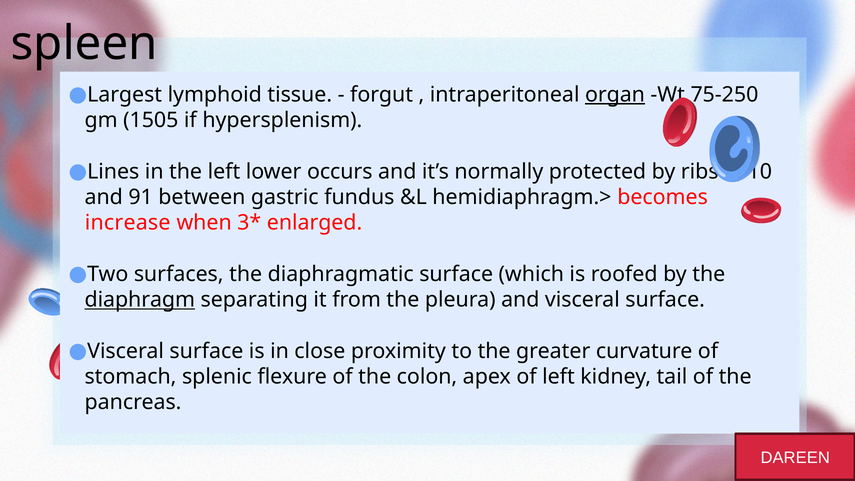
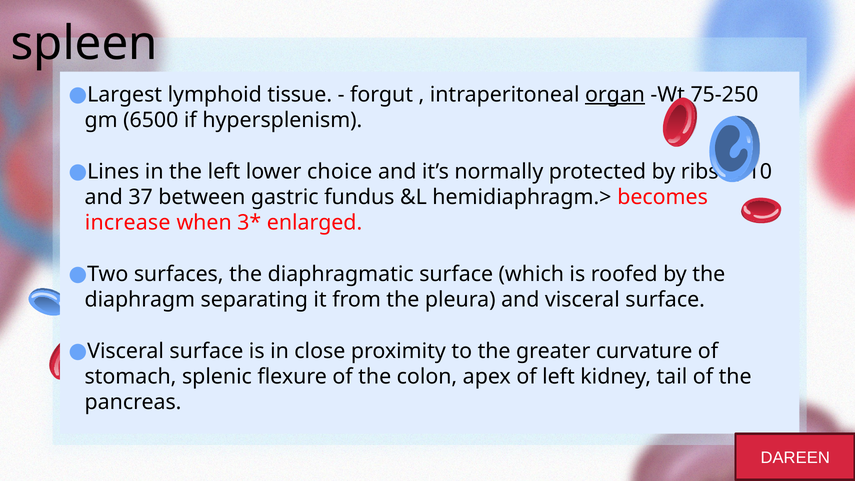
1505: 1505 -> 6500 (151, 120)
occurs: occurs -> choice (340, 172)
91: 91 -> 37 (141, 197)
diaphragm underline: present -> none (140, 300)
